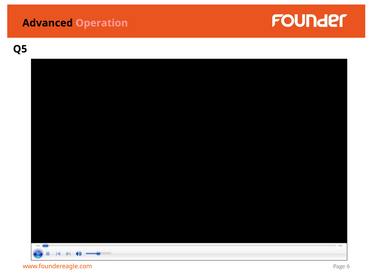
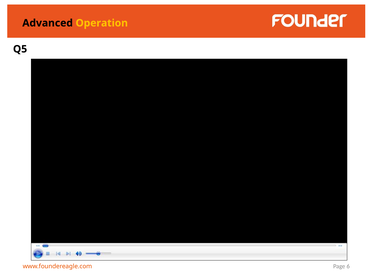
Operation colour: pink -> yellow (102, 23)
